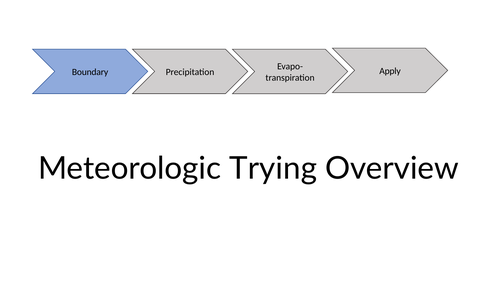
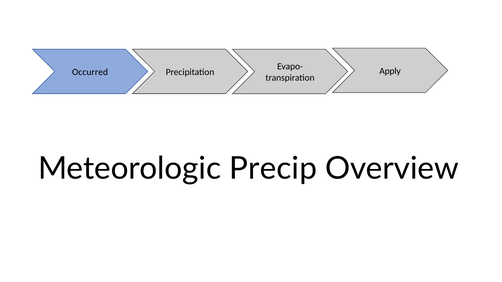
Boundary: Boundary -> Occurred (90, 72)
Trying: Trying -> Precip (273, 169)
